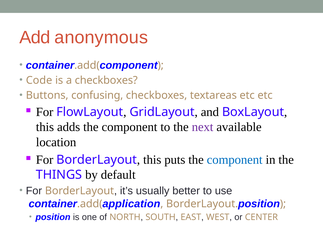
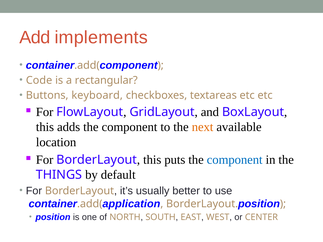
anonymous: anonymous -> implements (101, 38)
a checkboxes: checkboxes -> rectangular (106, 80)
confusing: confusing -> keyboard (97, 95)
next colour: purple -> orange (203, 127)
